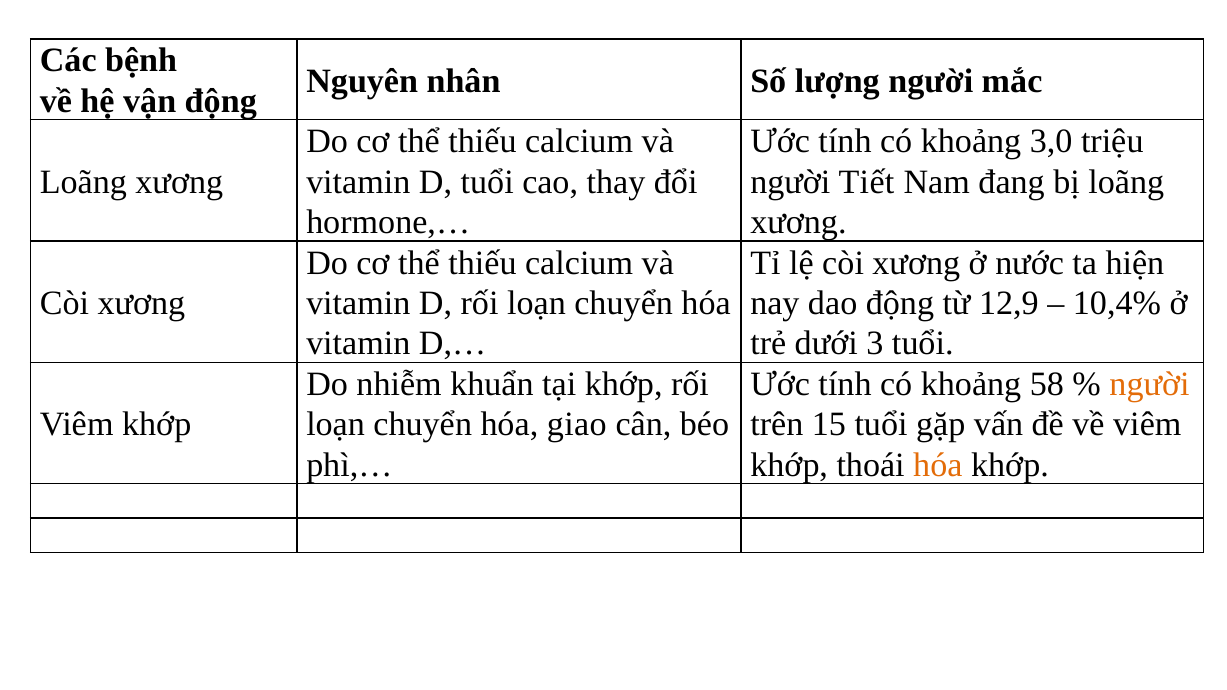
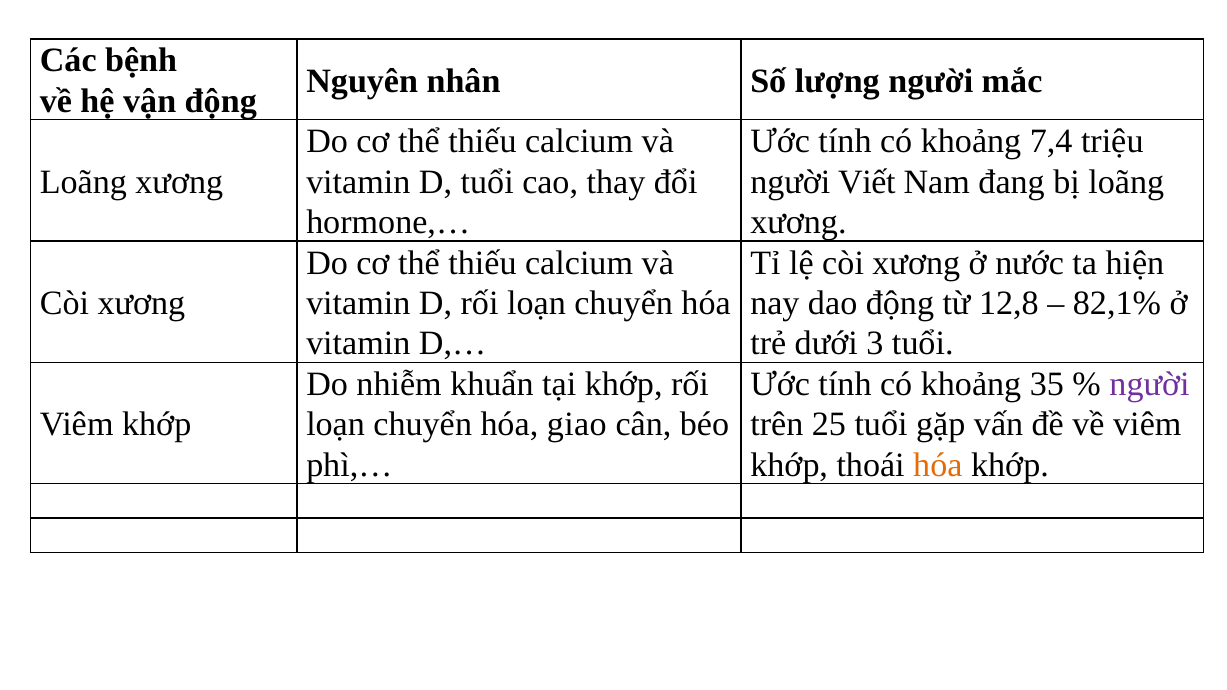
3,0: 3,0 -> 7,4 (1051, 142)
Tiết: Tiết -> Viết (867, 182)
12,9: 12,9 -> 12,8 (1009, 303)
10,4%: 10,4% -> 82,1% (1117, 303)
58: 58 -> 35 (1047, 384)
người colour: orange -> purple (1149, 384)
15: 15 -> 25 (829, 425)
